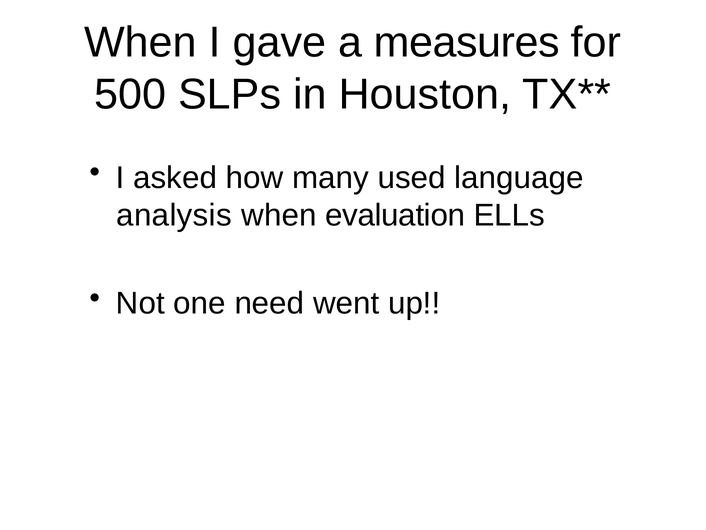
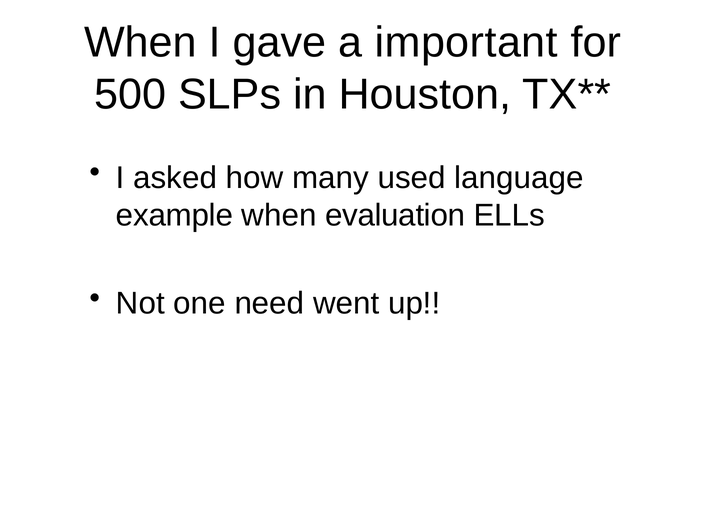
measures: measures -> important (466, 42)
analysis: analysis -> example (174, 215)
